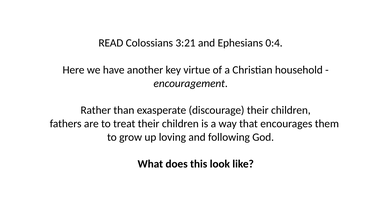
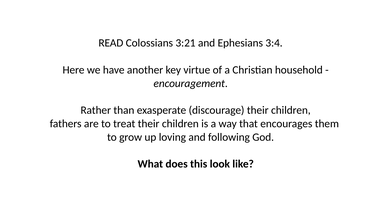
0:4: 0:4 -> 3:4 (274, 43)
